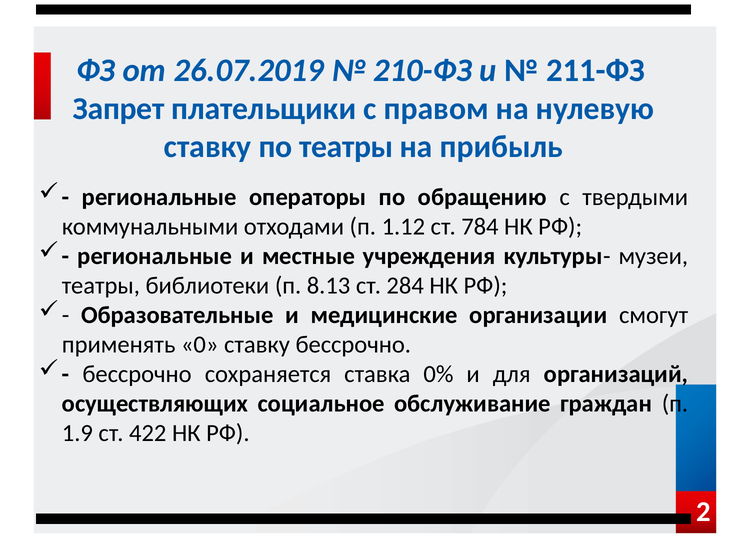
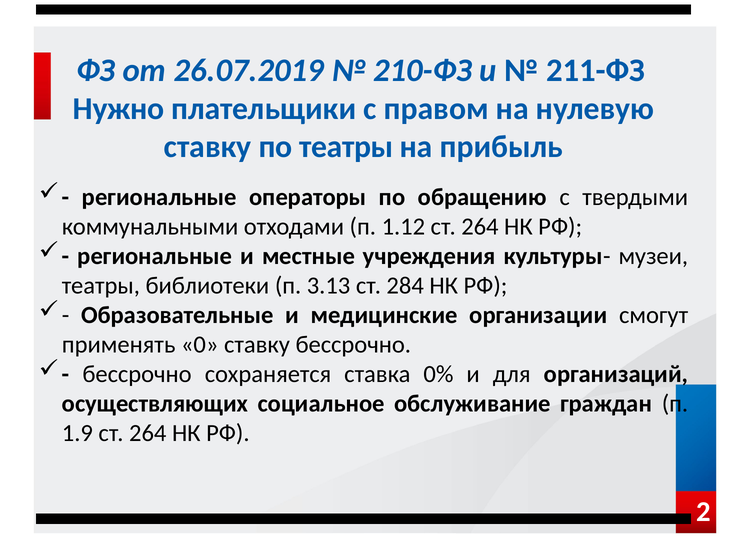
Запрет: Запрет -> Нужно (119, 109)
1.12 ст 784: 784 -> 264 (480, 227)
8.13: 8.13 -> 3.13 (329, 286)
1.9 ст 422: 422 -> 264 (148, 433)
